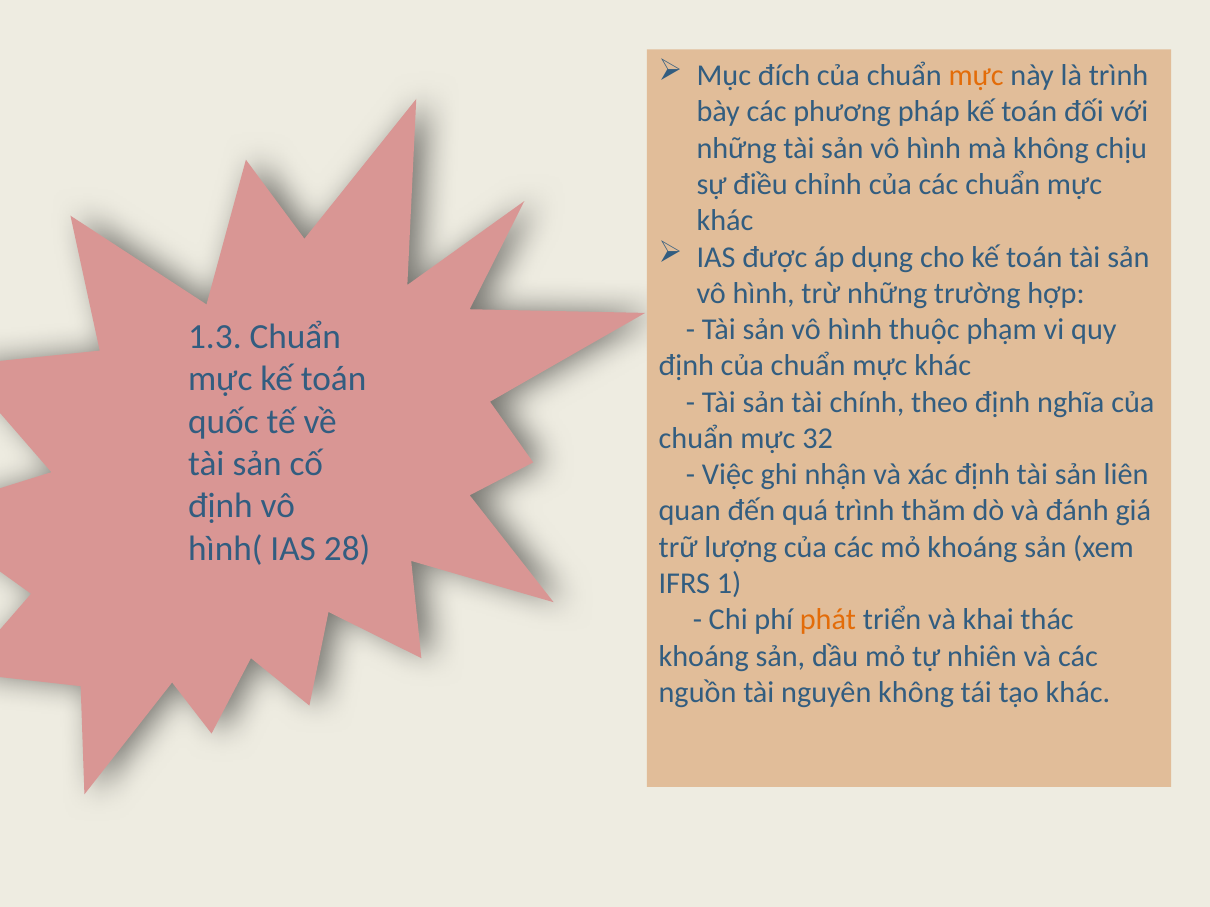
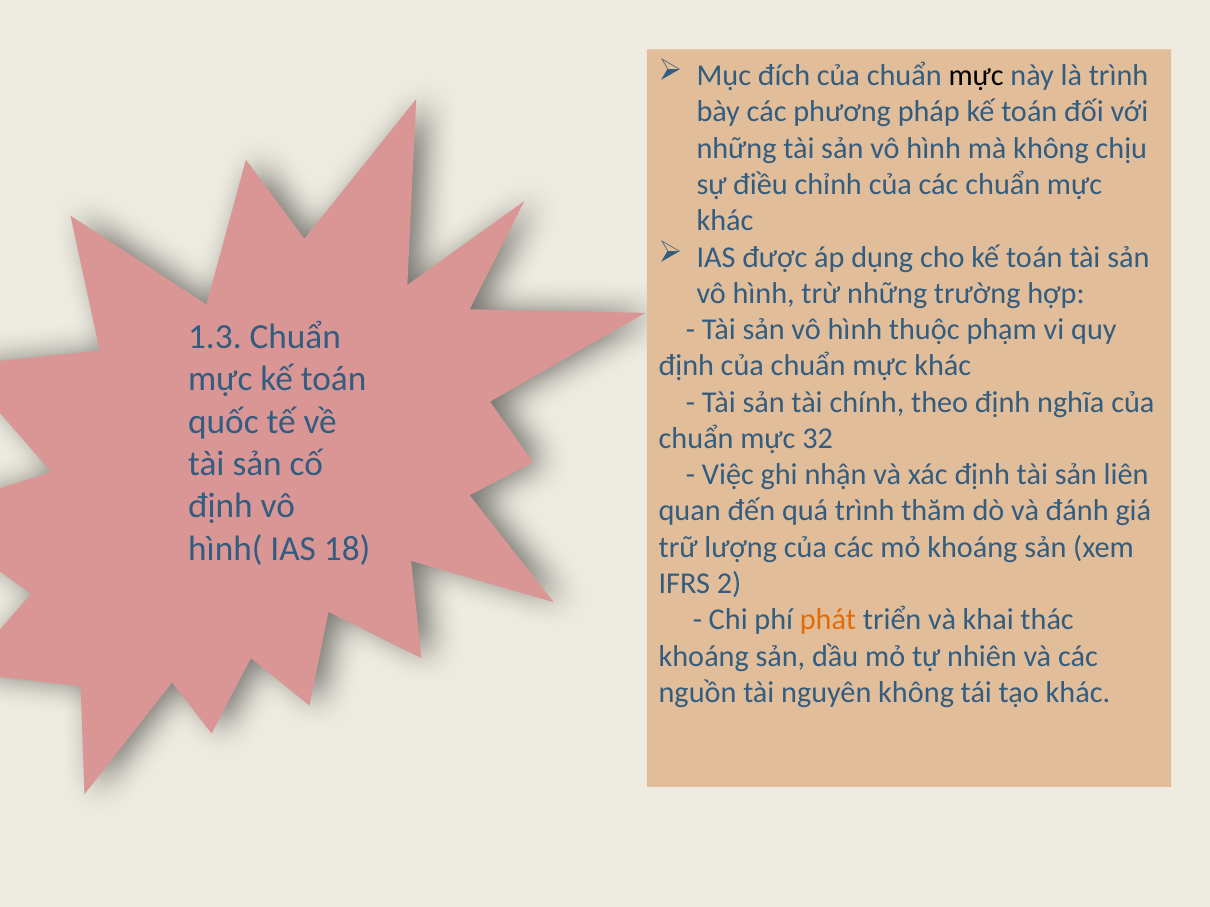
mực colour: orange -> black (976, 76)
28: 28 -> 18 (347, 549)
1: 1 -> 2 (729, 584)
